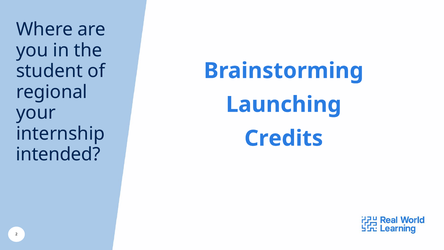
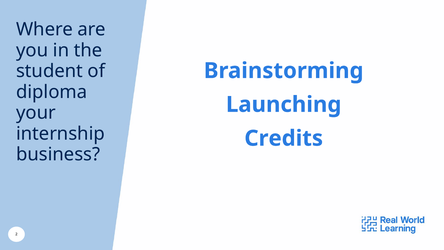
regional: regional -> diploma (52, 92)
intended: intended -> business (58, 154)
